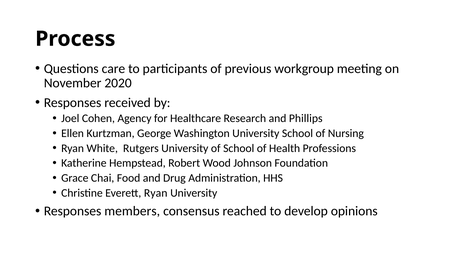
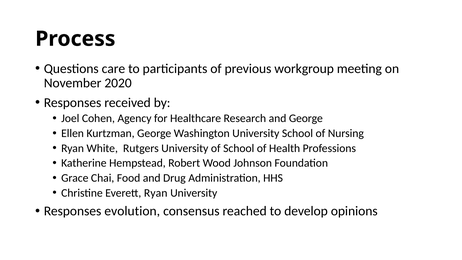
and Phillips: Phillips -> George (306, 118)
members: members -> evolution (132, 211)
